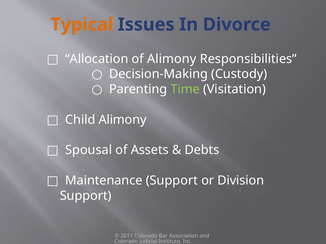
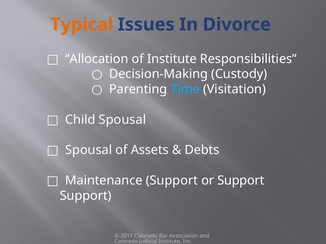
of Alimony: Alimony -> Institute (172, 59)
Time colour: light green -> light blue (185, 89)
Child Alimony: Alimony -> Spousal (122, 120)
or Division: Division -> Support (241, 181)
